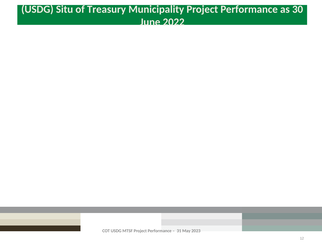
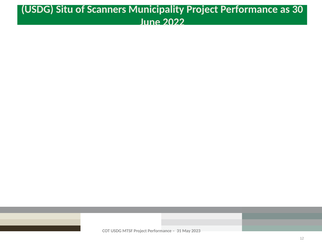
Treasury: Treasury -> Scanners (107, 9)
